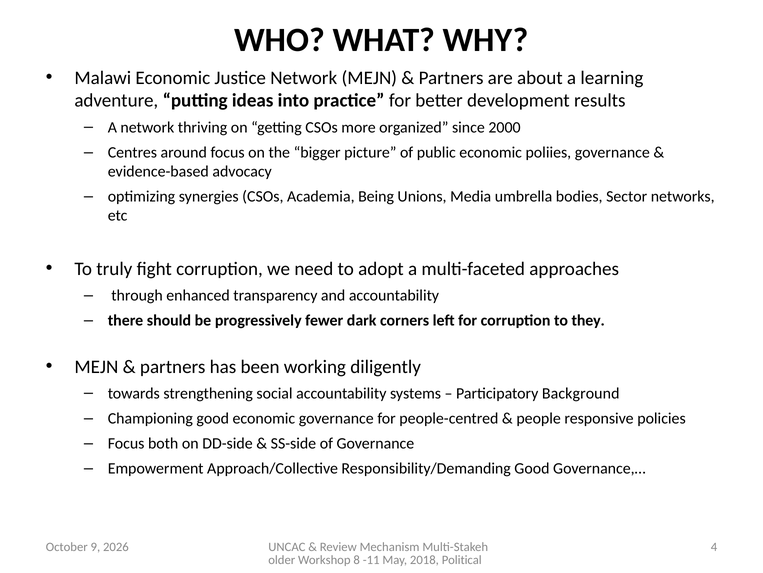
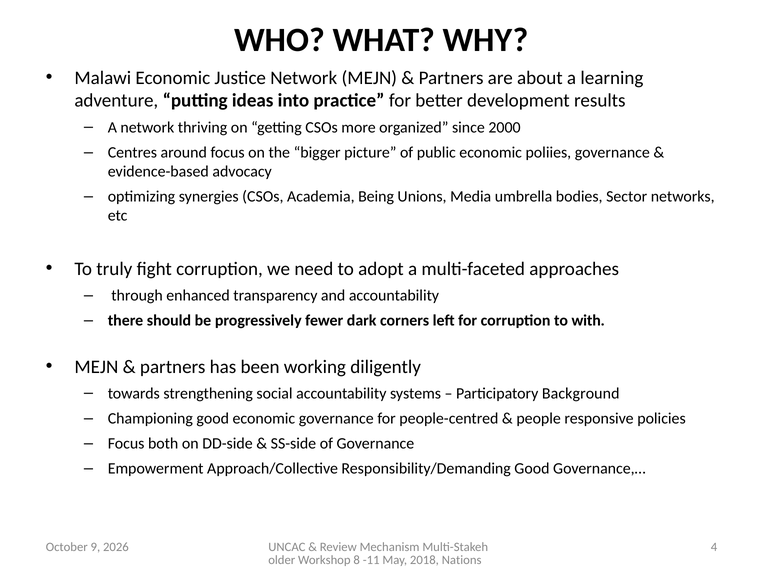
they: they -> with (588, 320)
Political: Political -> Nations (462, 559)
